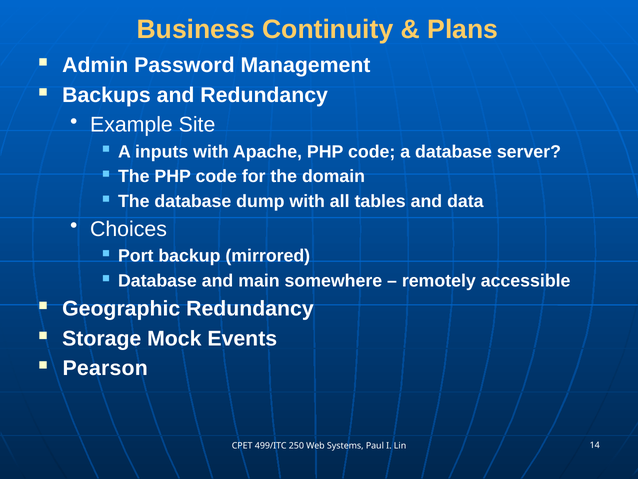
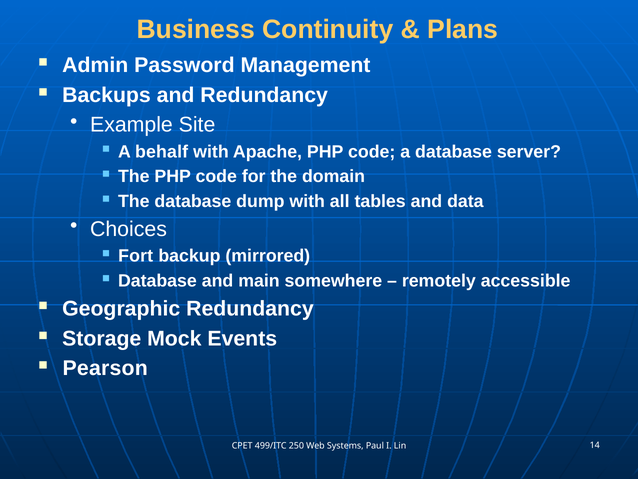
inputs: inputs -> behalf (162, 152)
Port: Port -> Fort (136, 256)
